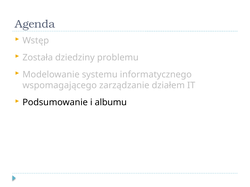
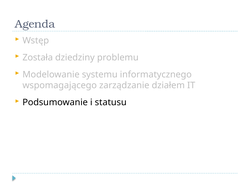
albumu: albumu -> statusu (111, 103)
